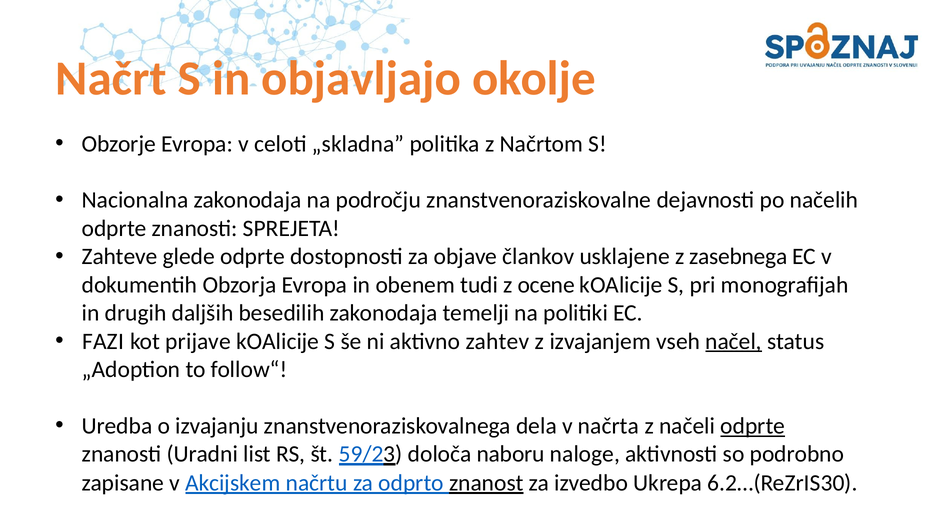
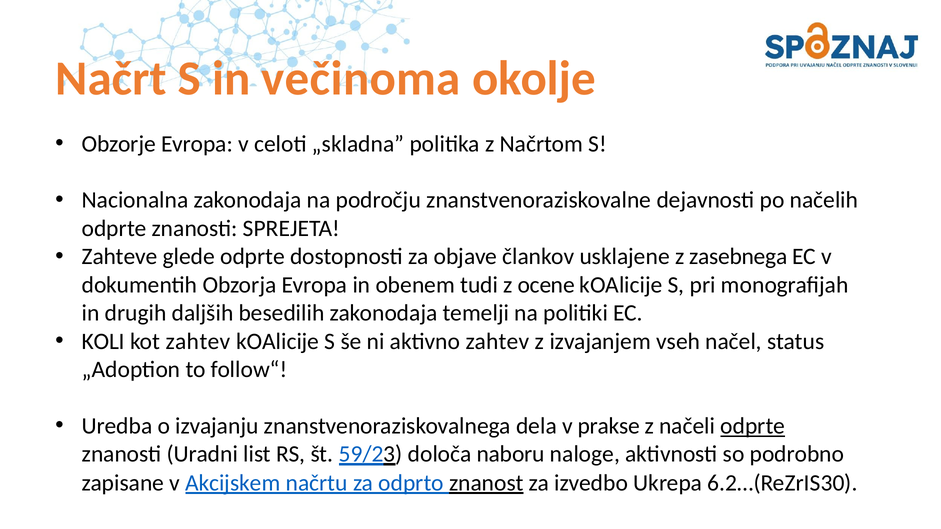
objavljajo: objavljajo -> večinoma (361, 79)
FAZI: FAZI -> KOLI (103, 341)
kot prijave: prijave -> zahtev (198, 341)
načel underline: present -> none (734, 341)
načrta: načrta -> prakse (609, 426)
